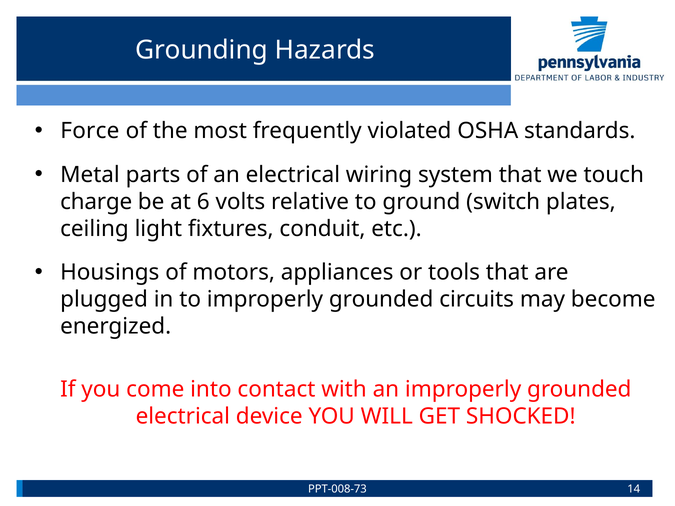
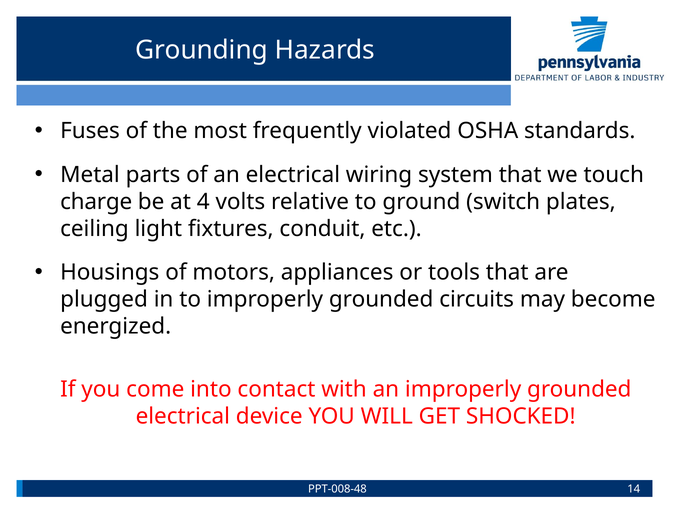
Force: Force -> Fuses (90, 131)
6: 6 -> 4 (203, 202)
PPT-008-73: PPT-008-73 -> PPT-008-48 (337, 489)
